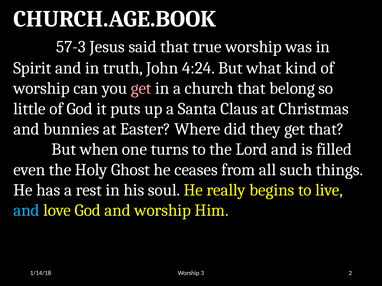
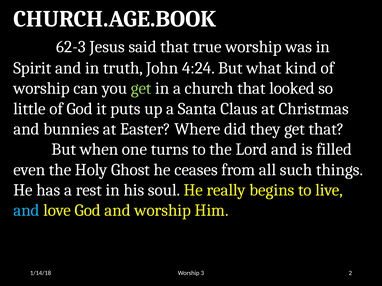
57-3: 57-3 -> 62-3 (71, 47)
get colour: pink -> light green (141, 88)
belong: belong -> looked (292, 88)
